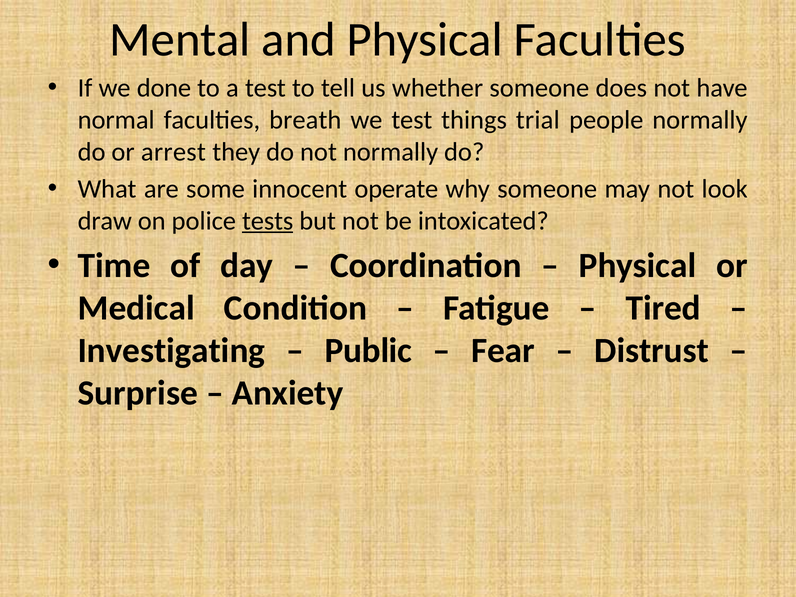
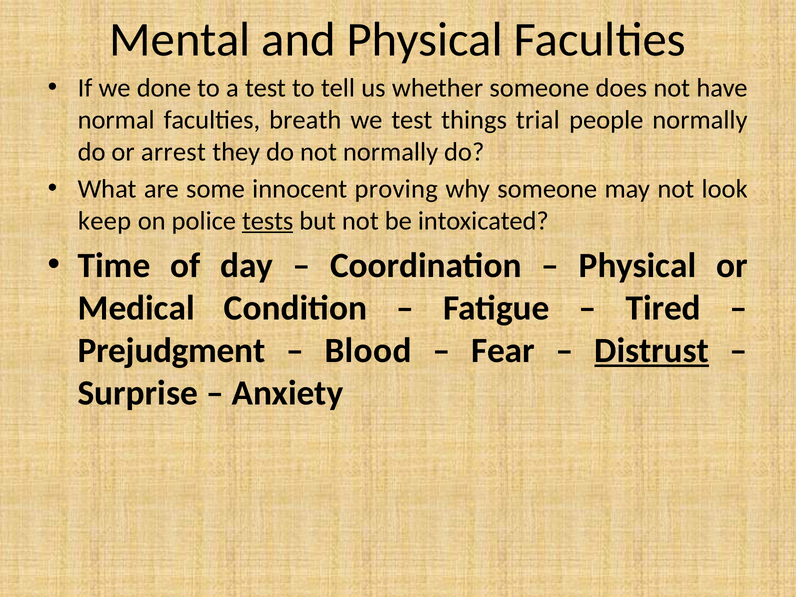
operate: operate -> proving (396, 189)
draw: draw -> keep (105, 221)
Investigating: Investigating -> Prejudgment (171, 351)
Public: Public -> Blood (368, 351)
Distrust underline: none -> present (652, 351)
